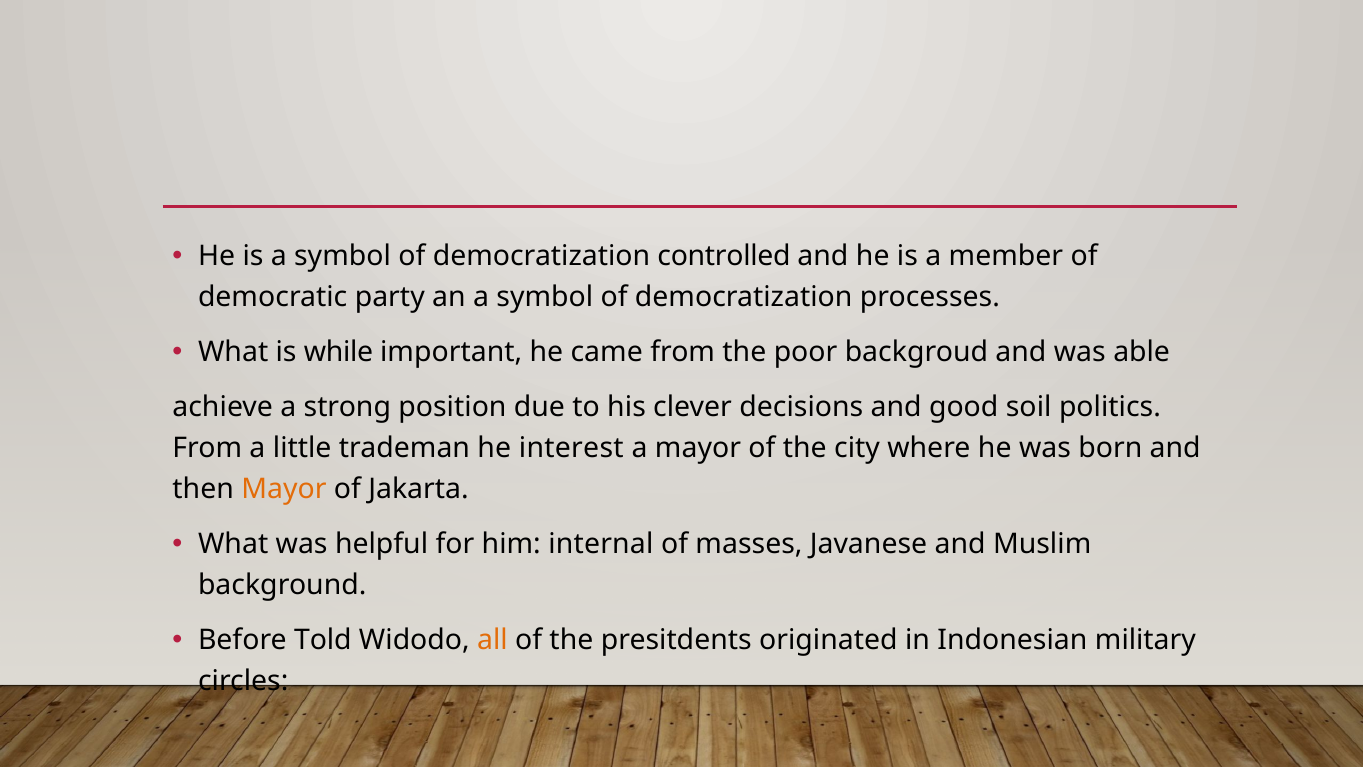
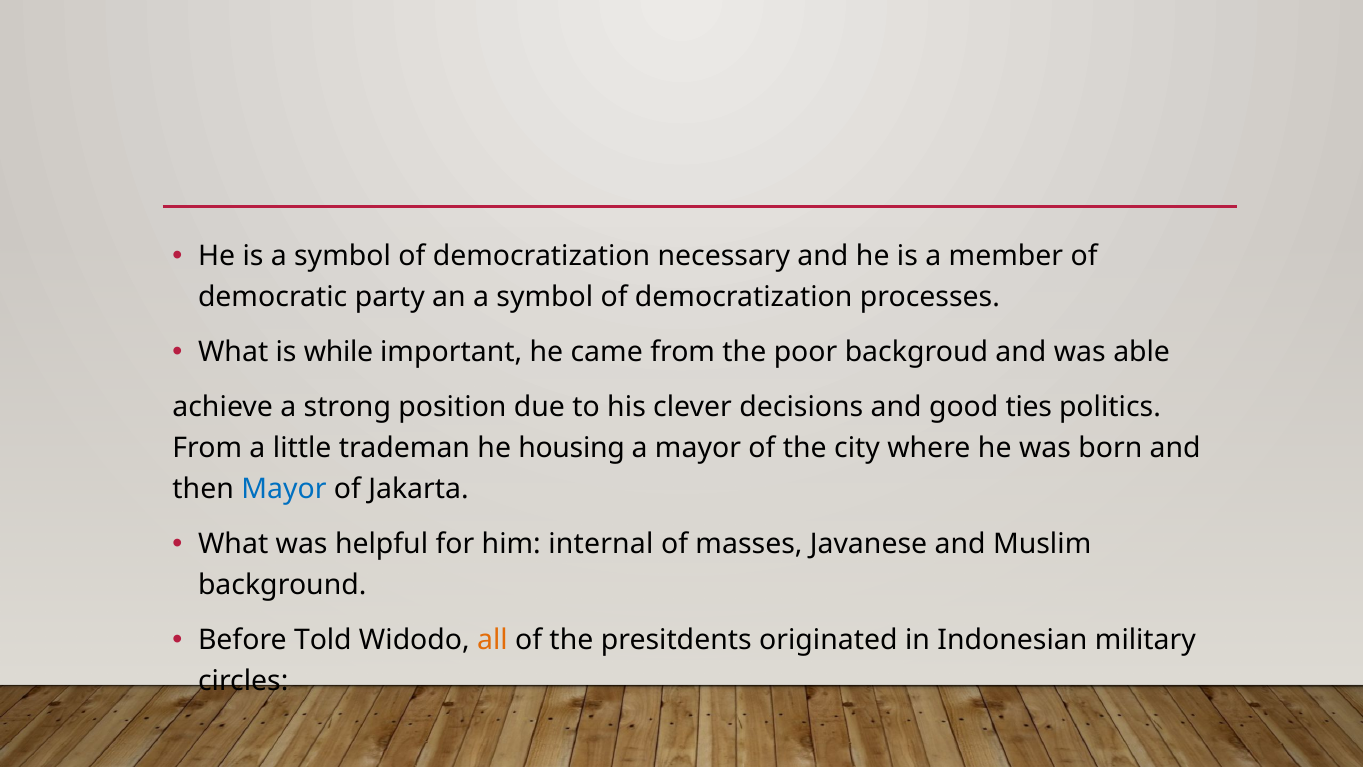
controlled: controlled -> necessary (724, 256)
soil: soil -> ties (1029, 407)
interest: interest -> housing (572, 448)
Mayor colour: orange -> blue (284, 489)
